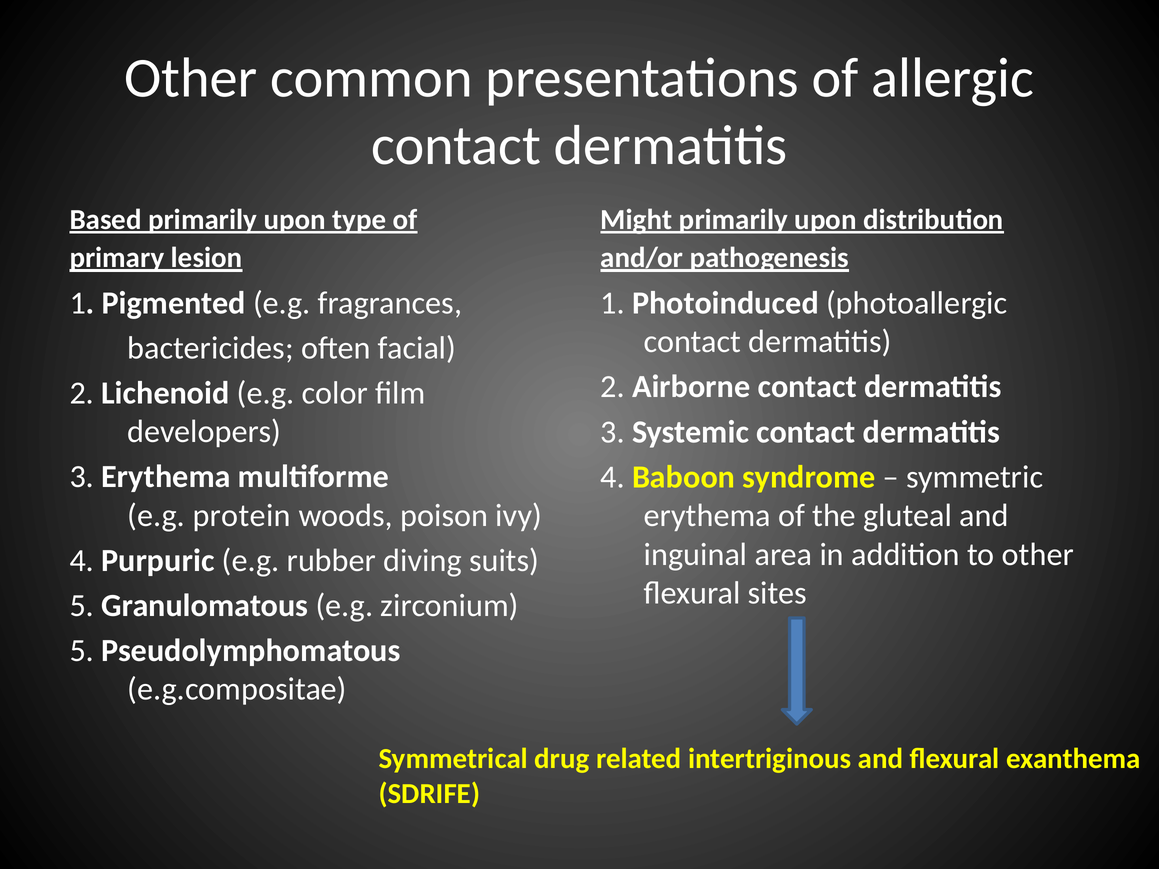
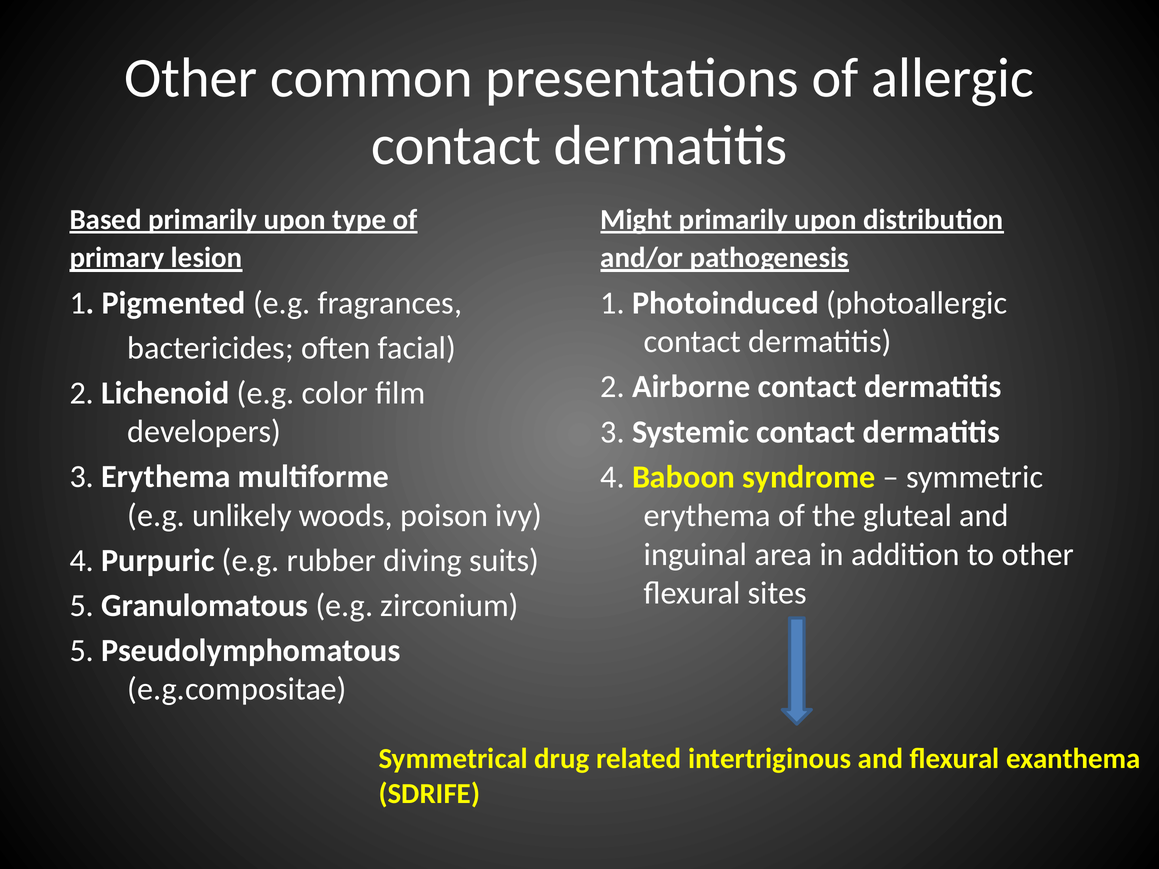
protein: protein -> unlikely (242, 516)
